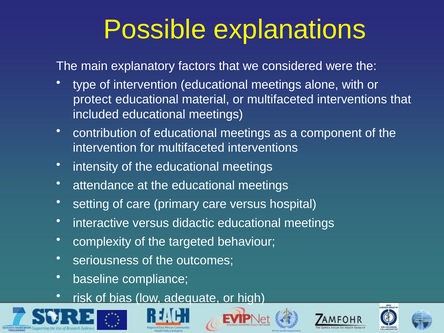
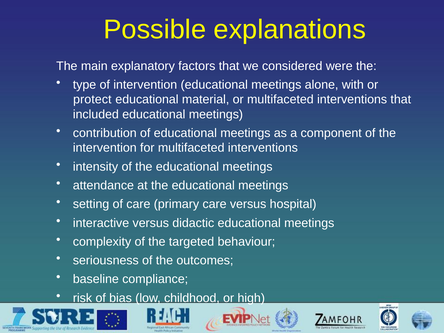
adequate: adequate -> childhood (192, 298)
